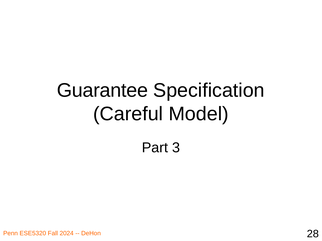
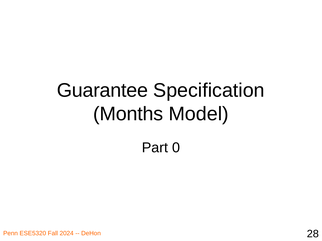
Careful: Careful -> Months (128, 114)
3: 3 -> 0 (176, 148)
